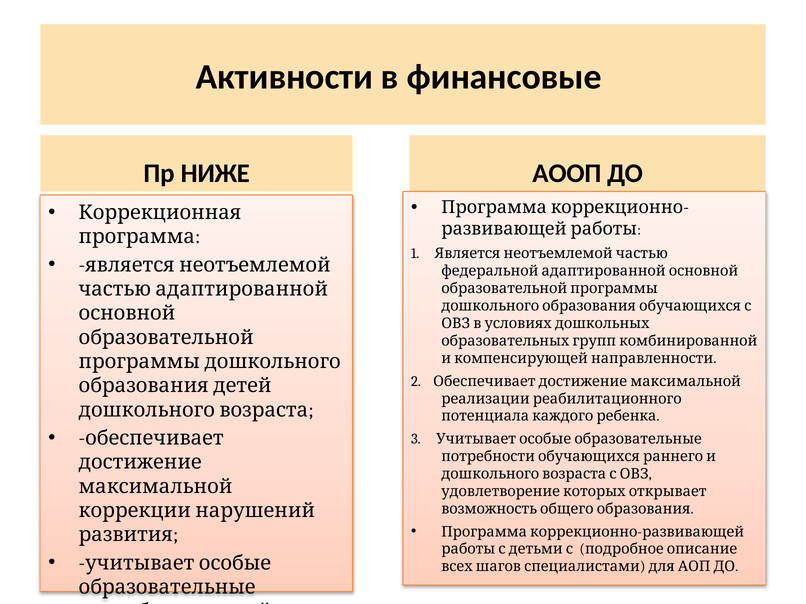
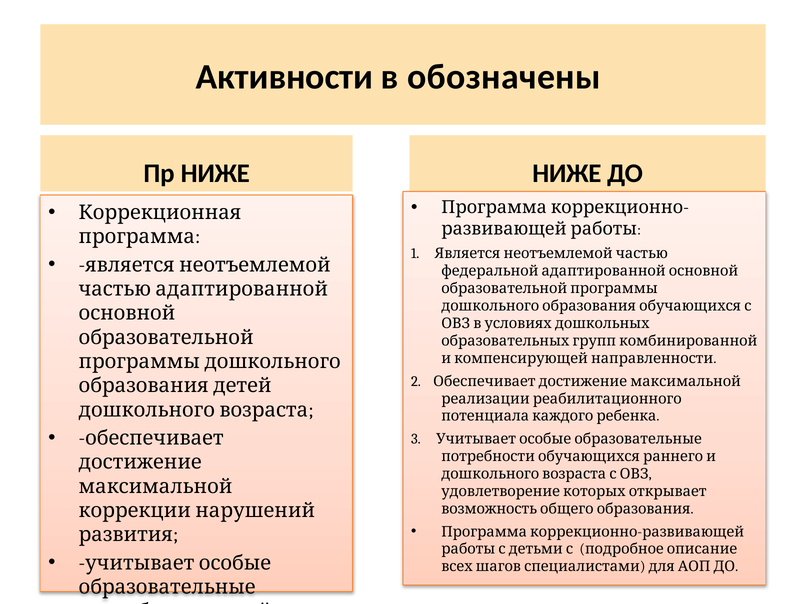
финансовые: финансовые -> обозначены (504, 77)
АООП: АООП -> НИЖЕ (567, 173)
